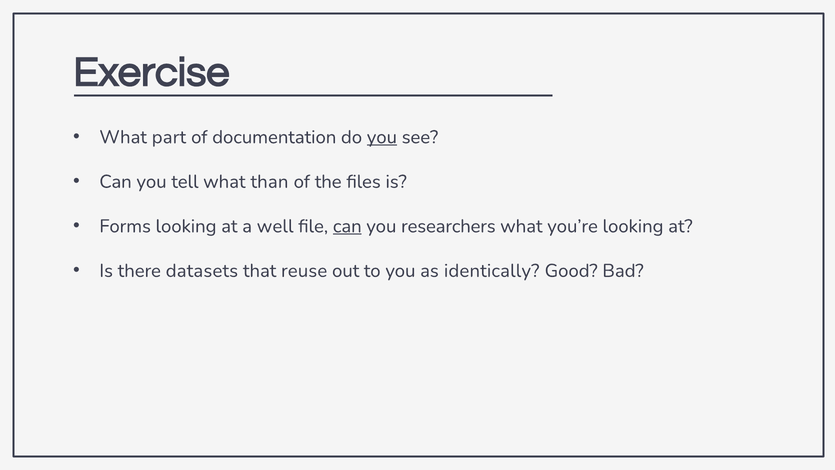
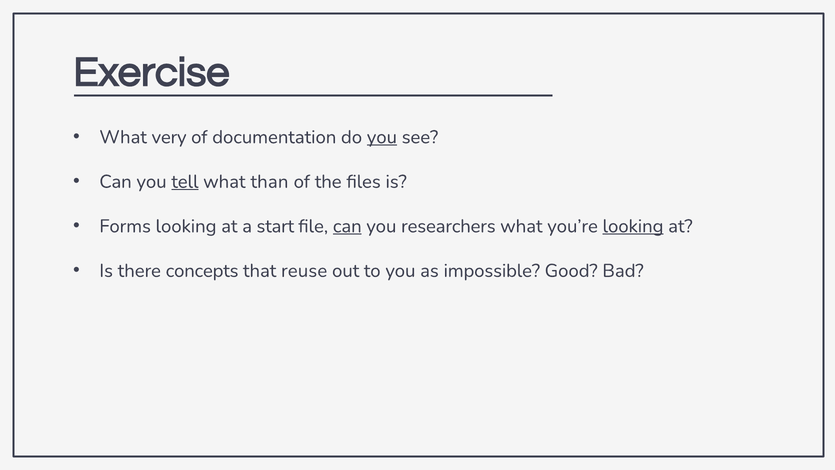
part: part -> very (169, 137)
tell underline: none -> present (185, 182)
well: well -> start (275, 226)
looking underline: none -> present (633, 226)
datasets: datasets -> concepts (202, 271)
identically: identically -> impossible (492, 271)
